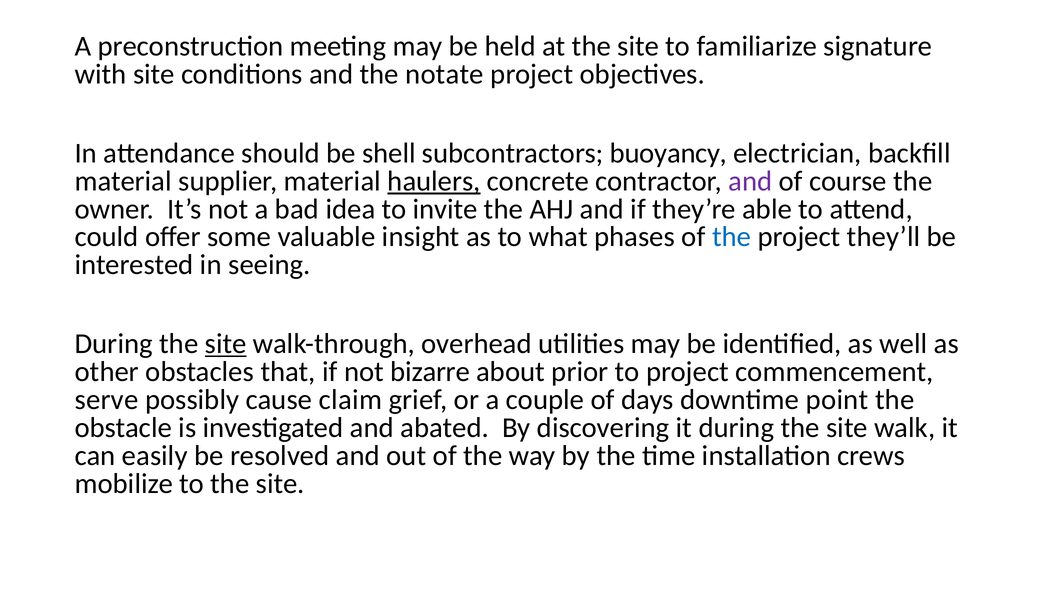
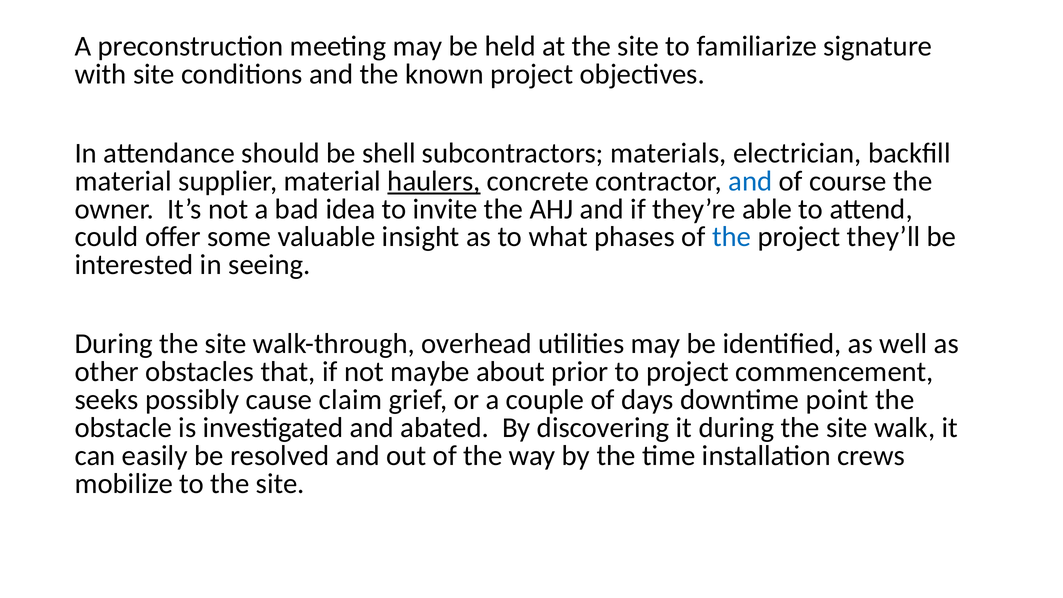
notate: notate -> known (445, 74)
buoyancy: buoyancy -> materials (668, 153)
and colour: purple -> blue (750, 181)
site underline: present -> none (226, 344)
bizarre: bizarre -> maybe (430, 372)
serve: serve -> seeks (107, 400)
